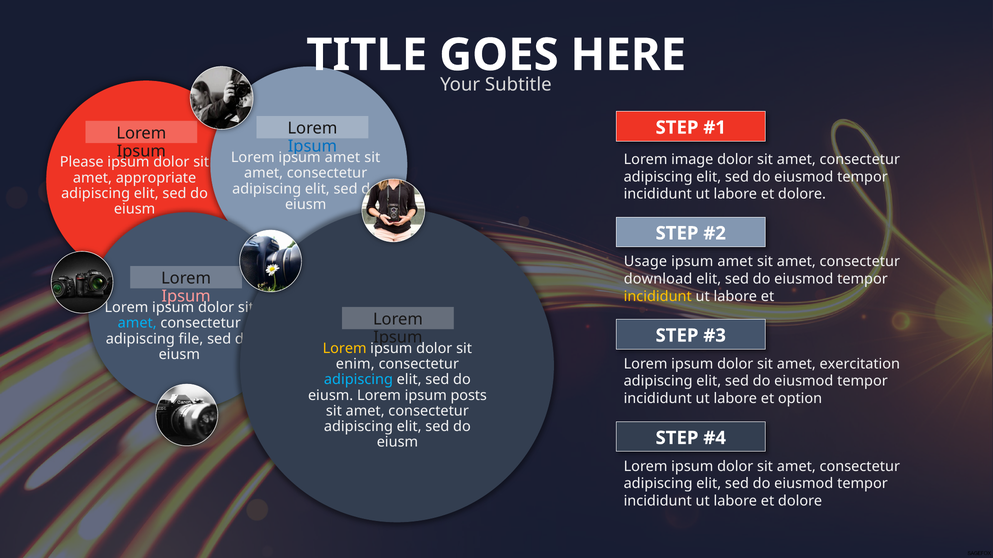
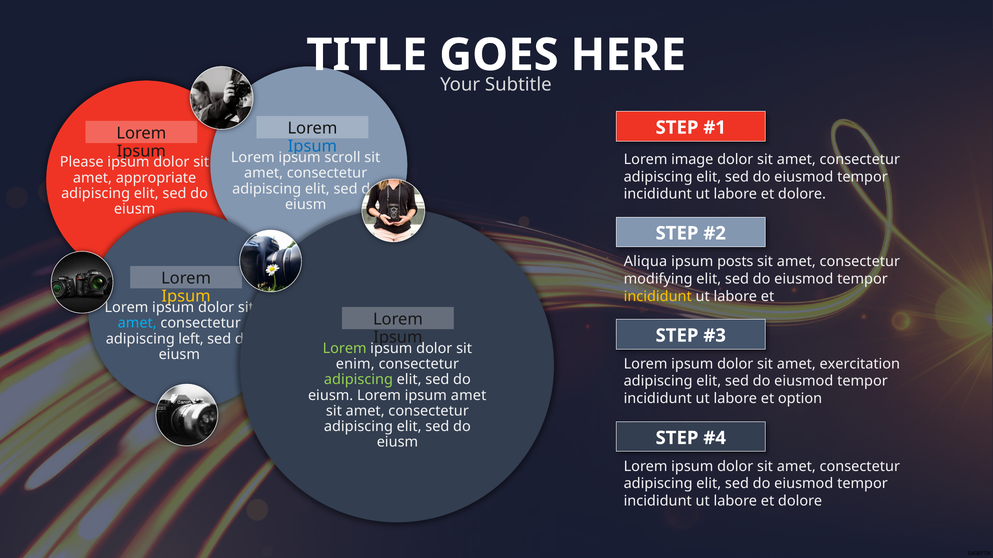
Lorem ipsum amet: amet -> scroll (342, 158)
Usage: Usage -> Aliqua (645, 262)
amet: amet -> posts (735, 262)
download: download -> modifying (658, 279)
Ipsum colour: pink -> yellow (186, 297)
file: file -> left (191, 339)
Lorem colour: yellow -> light green (345, 349)
adipiscing colour: light blue -> light green (358, 380)
ipsum posts: posts -> amet (469, 396)
